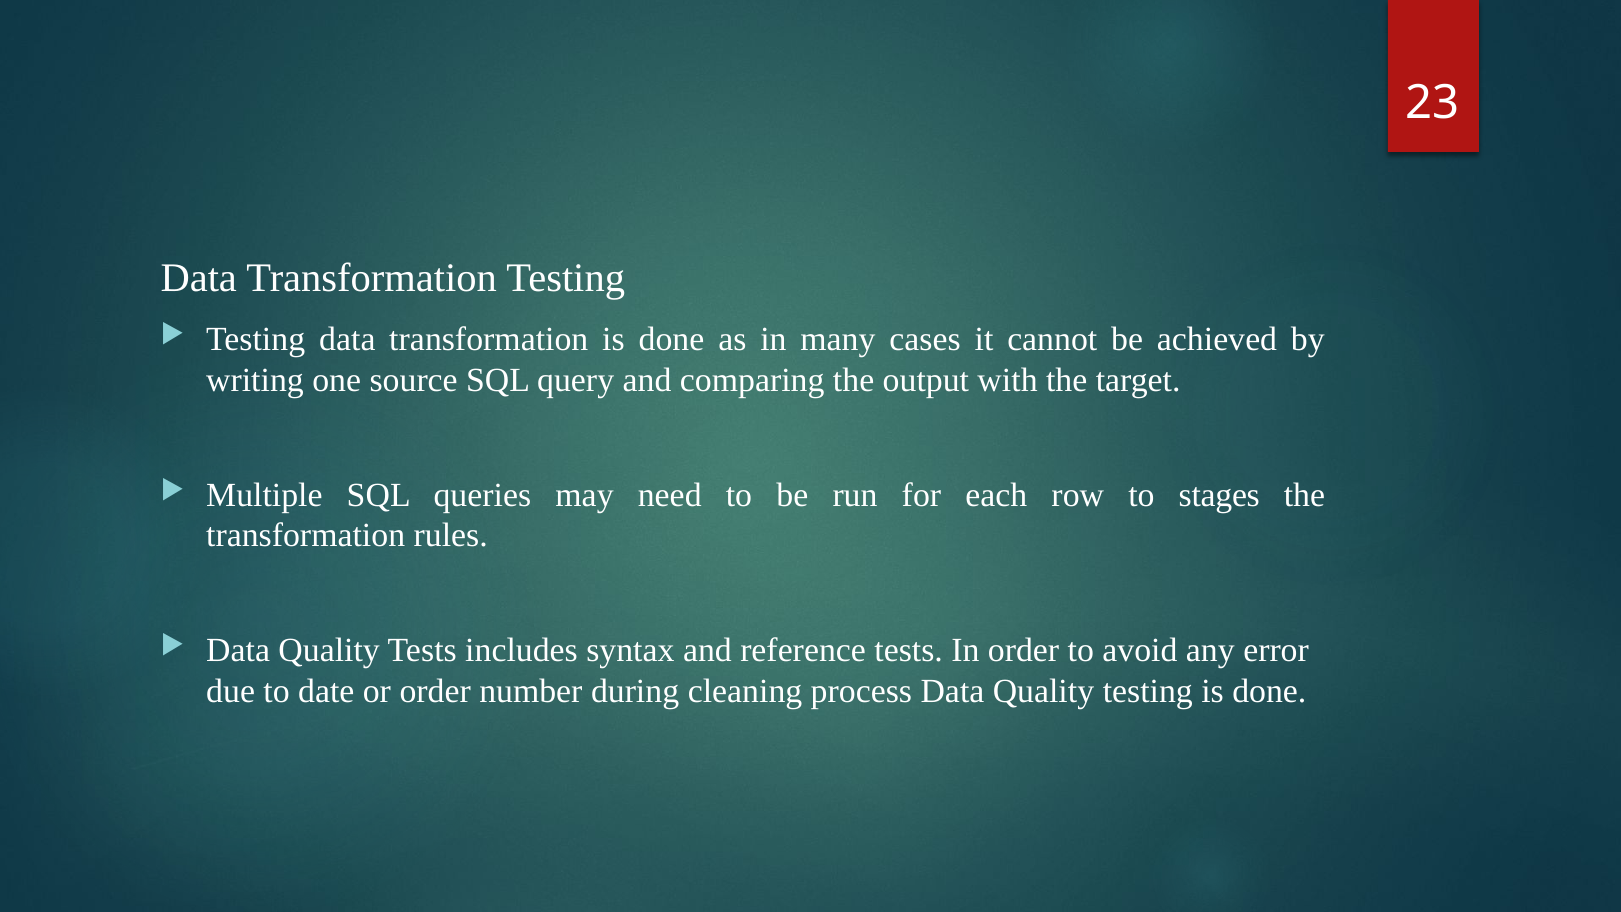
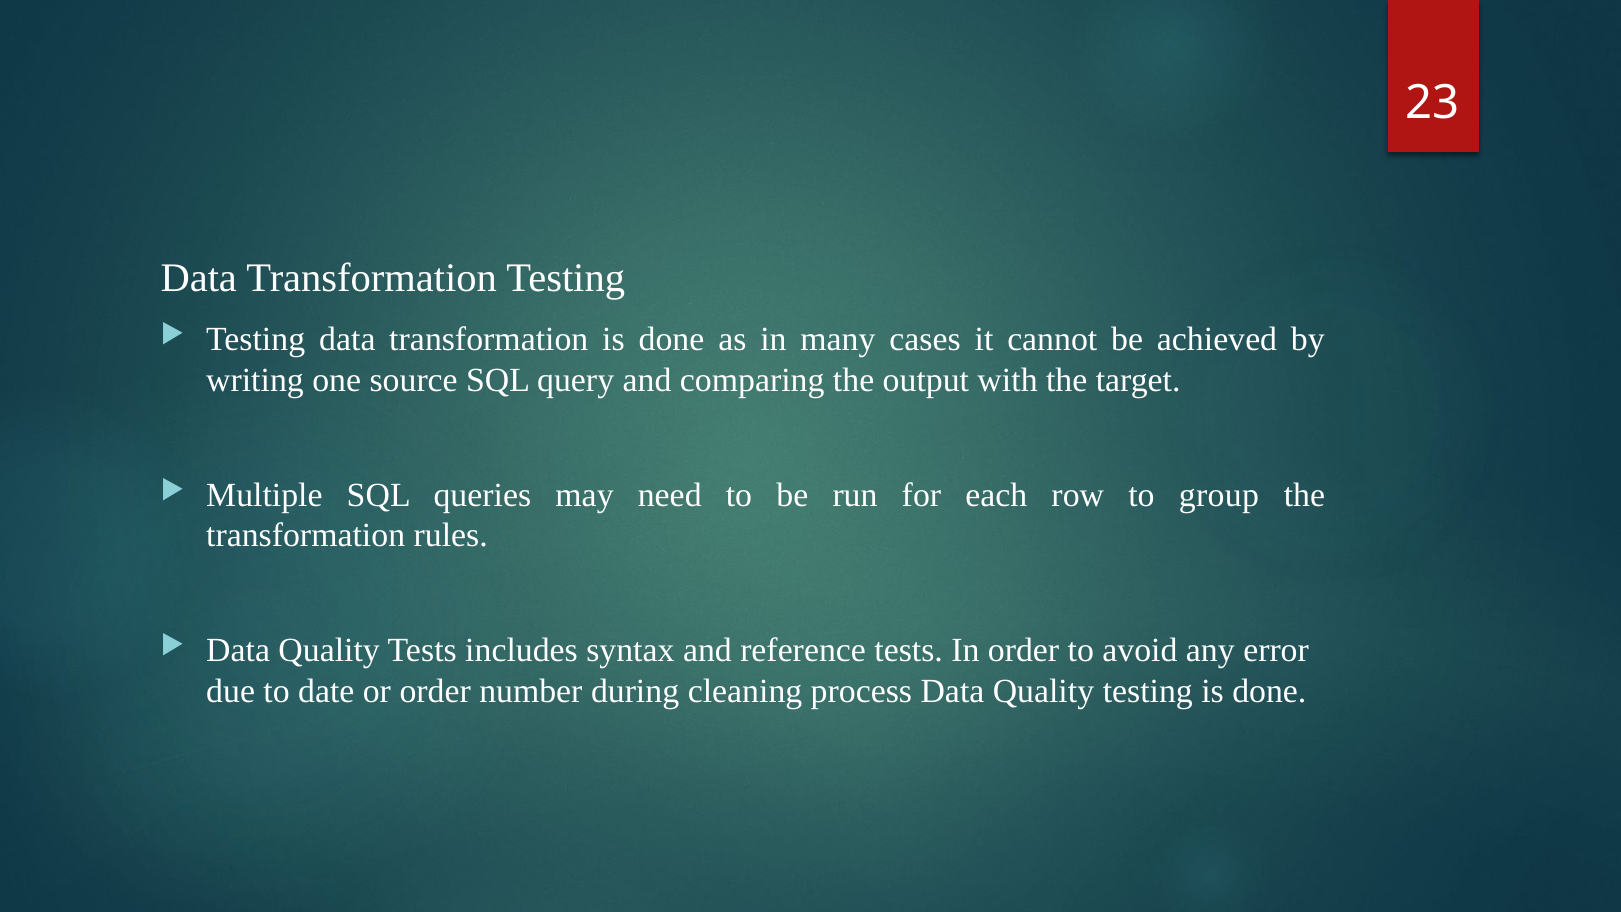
stages: stages -> group (1219, 495)
